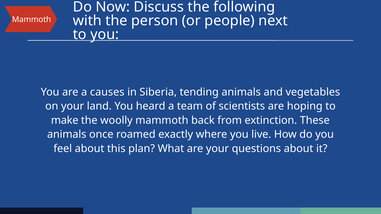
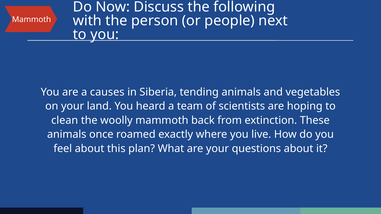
make: make -> clean (65, 120)
